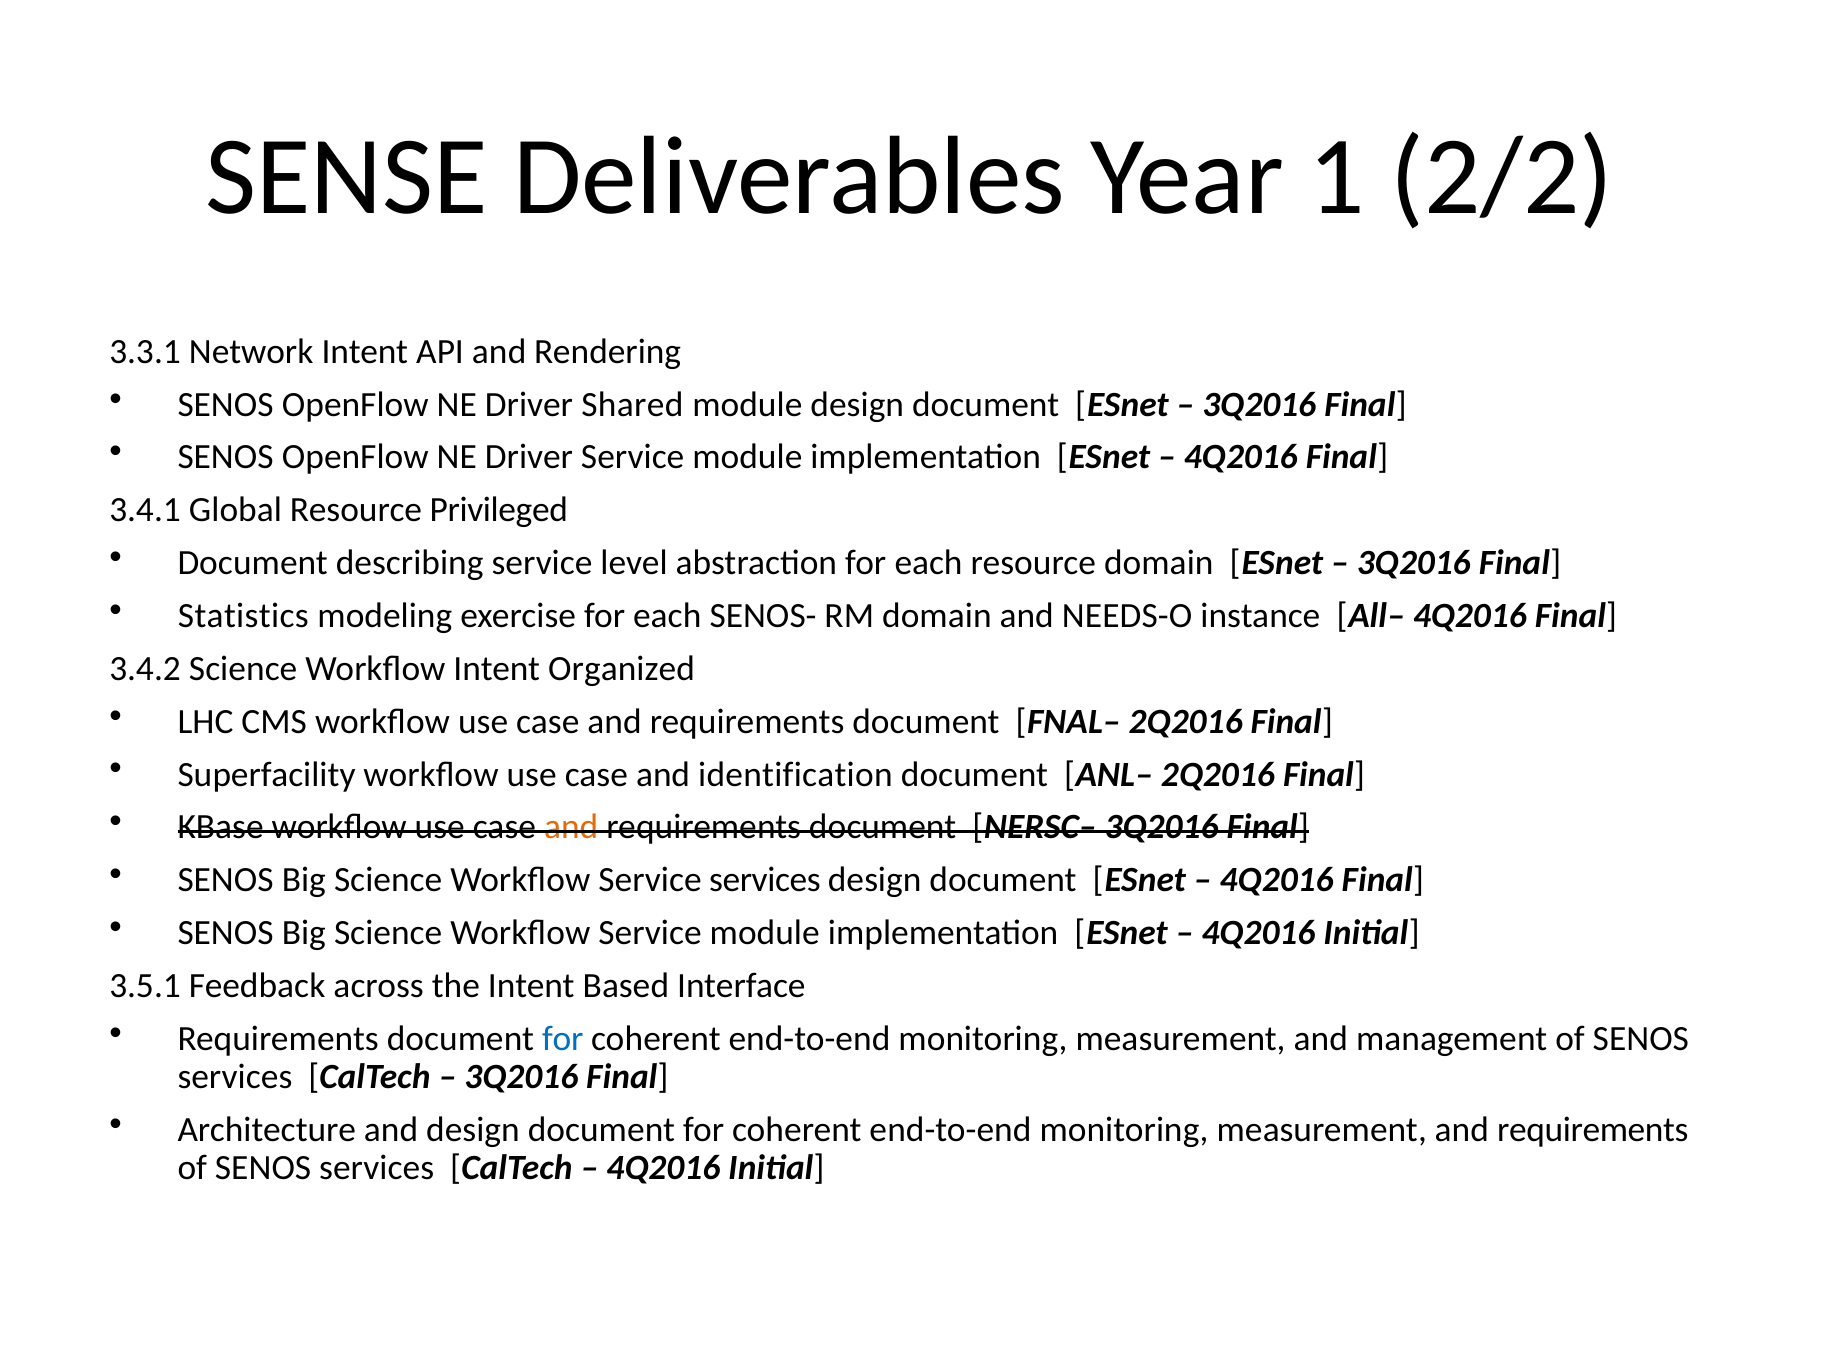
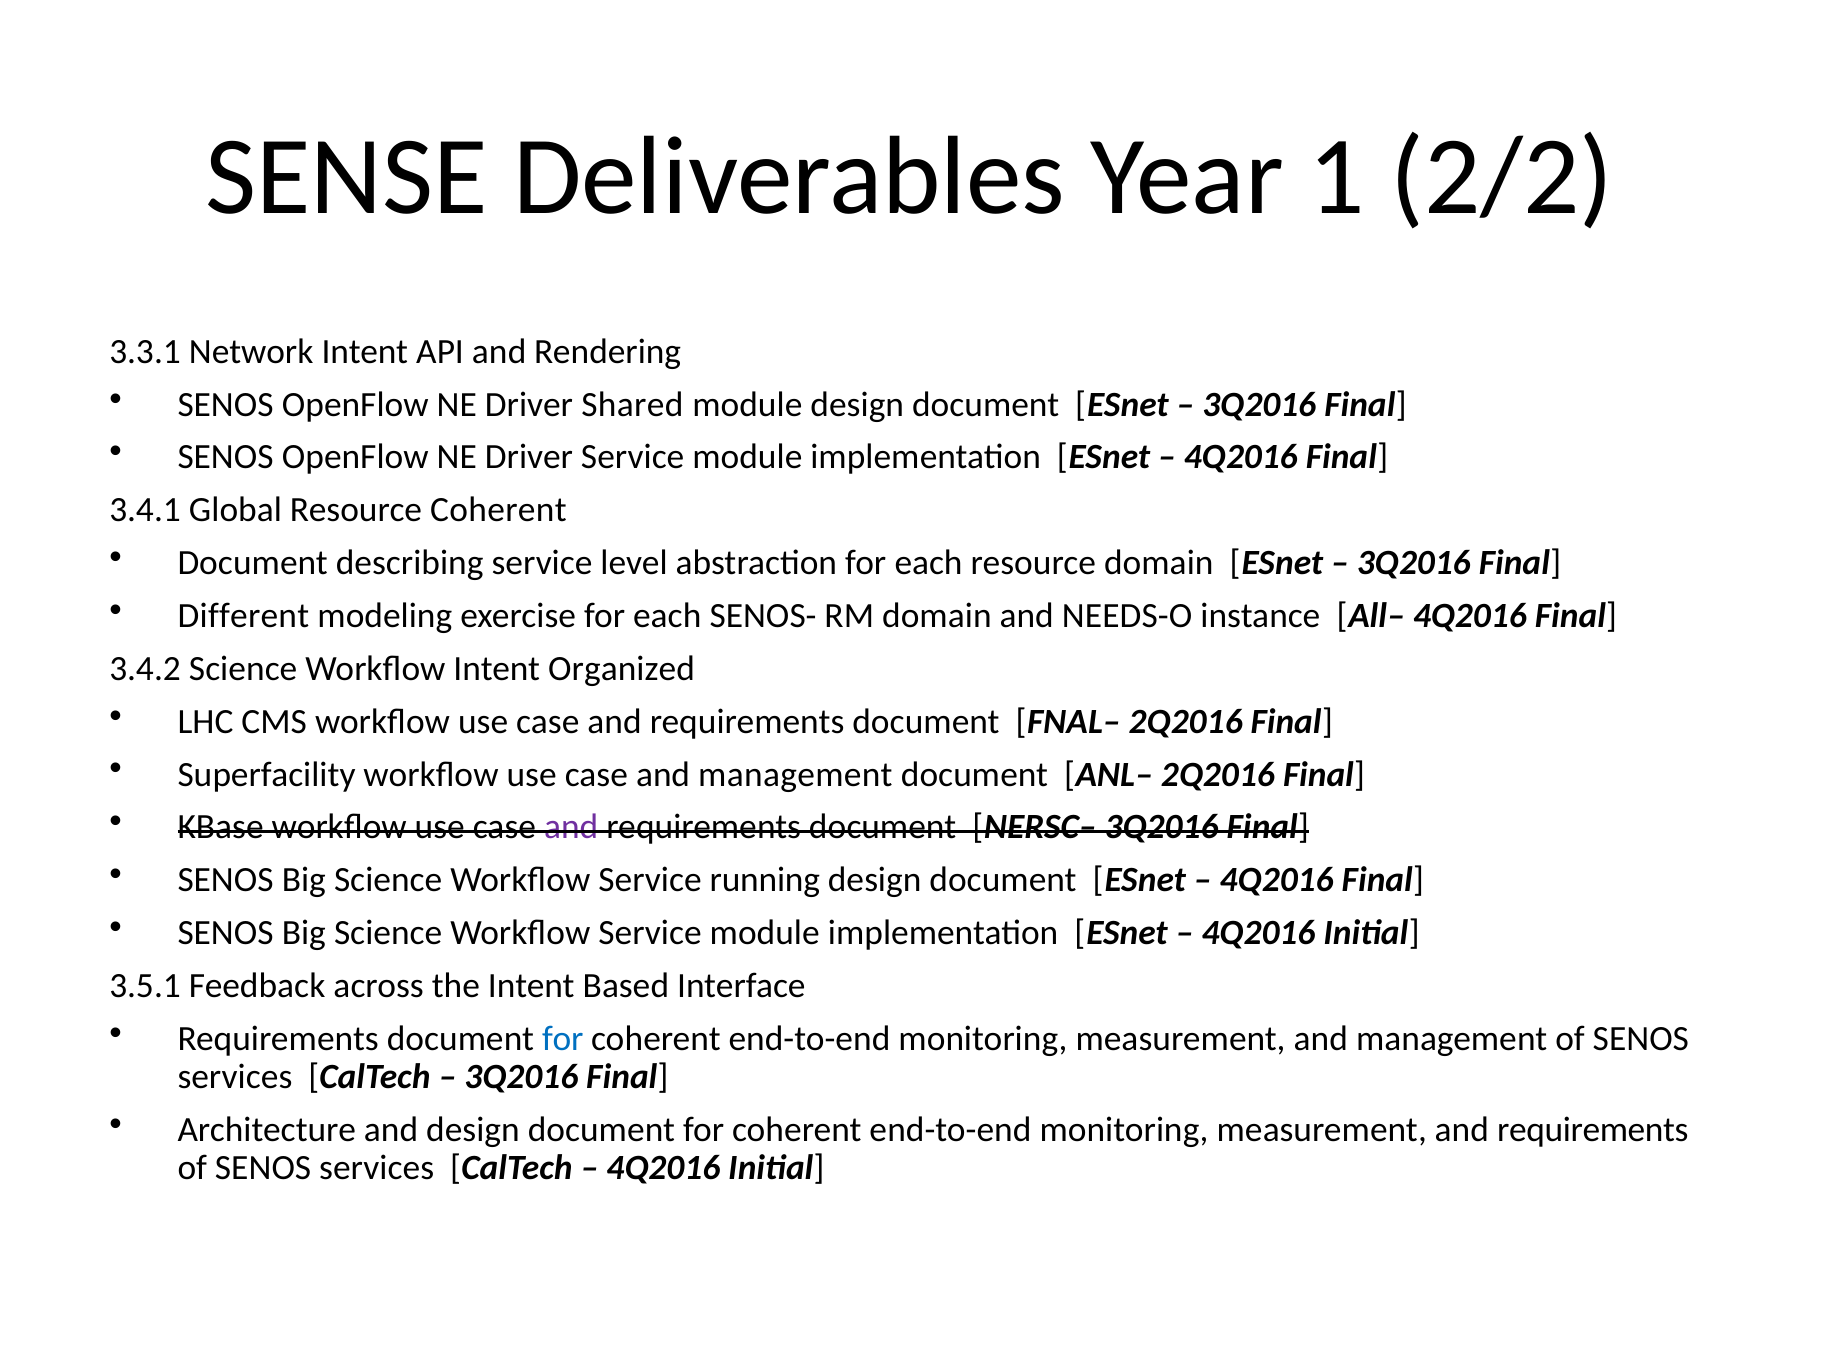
Resource Privileged: Privileged -> Coherent (498, 510)
Statistics: Statistics -> Different (243, 616)
case and identification: identification -> management (795, 774)
and colour: orange -> purple (571, 827)
Service services: services -> running (765, 880)
